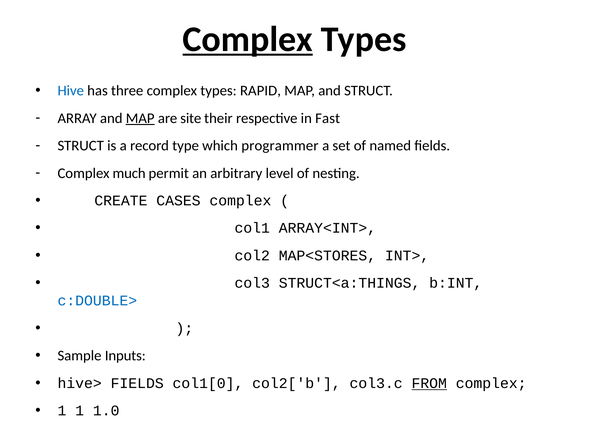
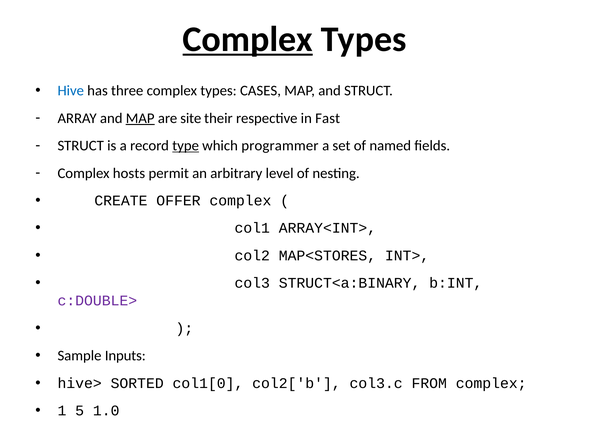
RAPID: RAPID -> CASES (260, 91)
type underline: none -> present (186, 146)
much: much -> hosts (129, 173)
CASES: CASES -> OFFER (178, 201)
STRUCT<a:THINGS: STRUCT<a:THINGS -> STRUCT<a:BINARY (350, 283)
c:DOUBLE> colour: blue -> purple (97, 301)
hive> FIELDS: FIELDS -> SORTED (137, 384)
FROM underline: present -> none (429, 384)
1 1: 1 -> 5 (80, 411)
